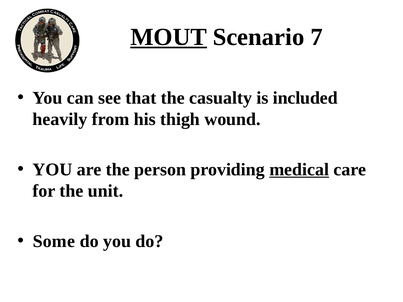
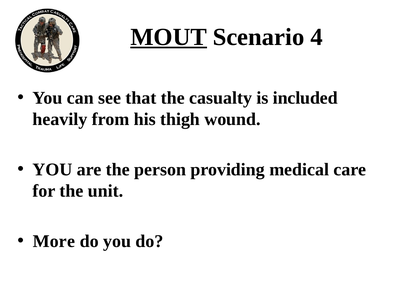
7: 7 -> 4 (317, 37)
medical underline: present -> none (299, 170)
Some: Some -> More (54, 241)
